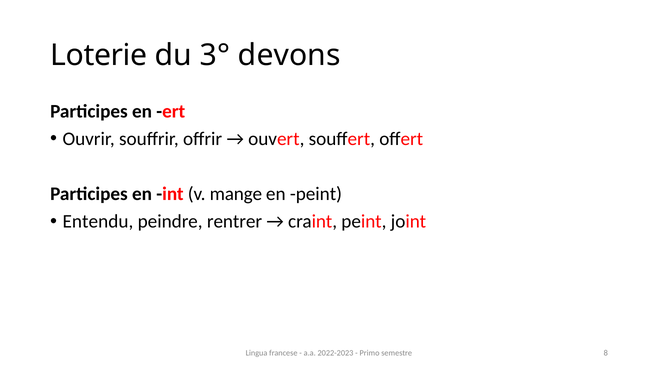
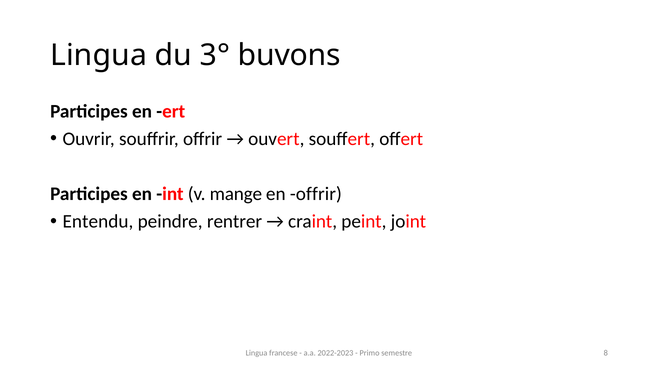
Loterie: Loterie -> Lingua (99, 55)
devons: devons -> buvons (289, 55)
en peint: peint -> offrir (316, 194)
